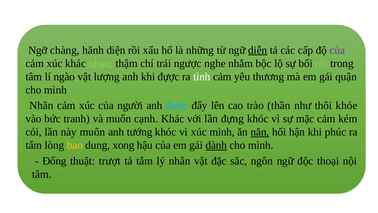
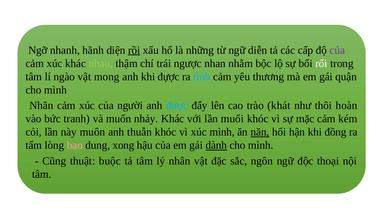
chàng: chàng -> nhanh (65, 50)
rồi underline: none -> present (134, 50)
diễn underline: present -> none (258, 50)
nghe: nghe -> nhan (215, 63)
rối colour: light green -> white (321, 63)
lượng: lượng -> mong (107, 77)
tình colour: white -> light blue (202, 77)
thần: thần -> khát (279, 105)
khỏe: khỏe -> hoàn (347, 105)
cạnh: cạnh -> nhảy (146, 119)
đựng: đựng -> muối (232, 119)
tướng: tướng -> thuẫn (140, 132)
phúc: phúc -> đồng (336, 132)
bao colour: yellow -> pink (75, 145)
Đổng: Đổng -> Cũng (54, 161)
trượt: trượt -> buộc (110, 161)
